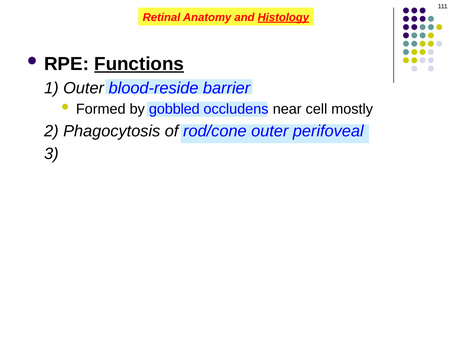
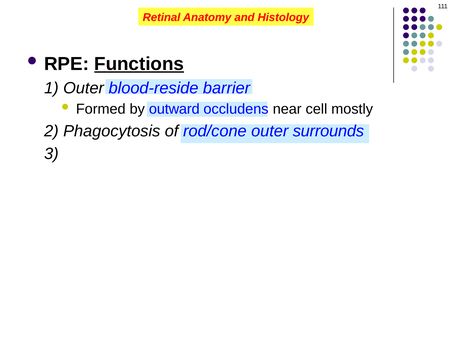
Histology underline: present -> none (283, 17)
gobbled: gobbled -> outward (174, 109)
perifoveal: perifoveal -> surrounds (328, 131)
